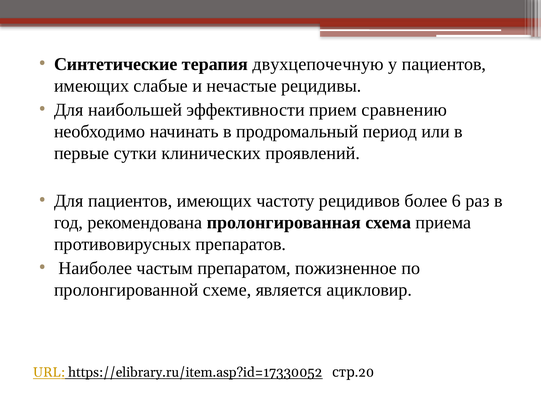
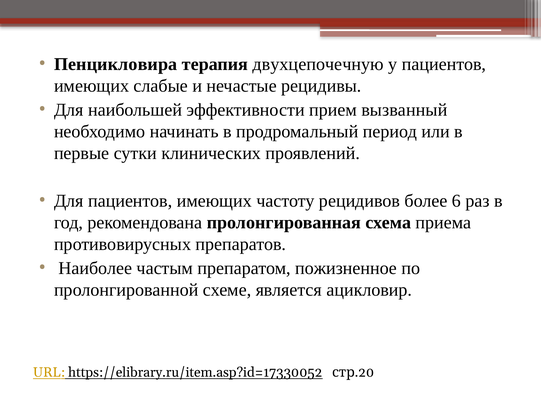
Синтетические: Синтетические -> Пенцикловира (116, 64)
сравнению: сравнению -> вызванный (404, 110)
